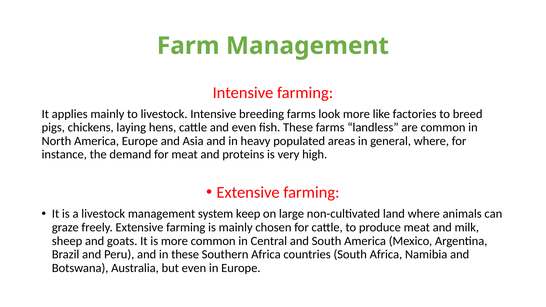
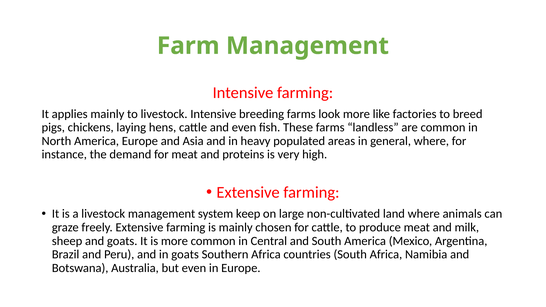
in these: these -> goats (185, 254)
